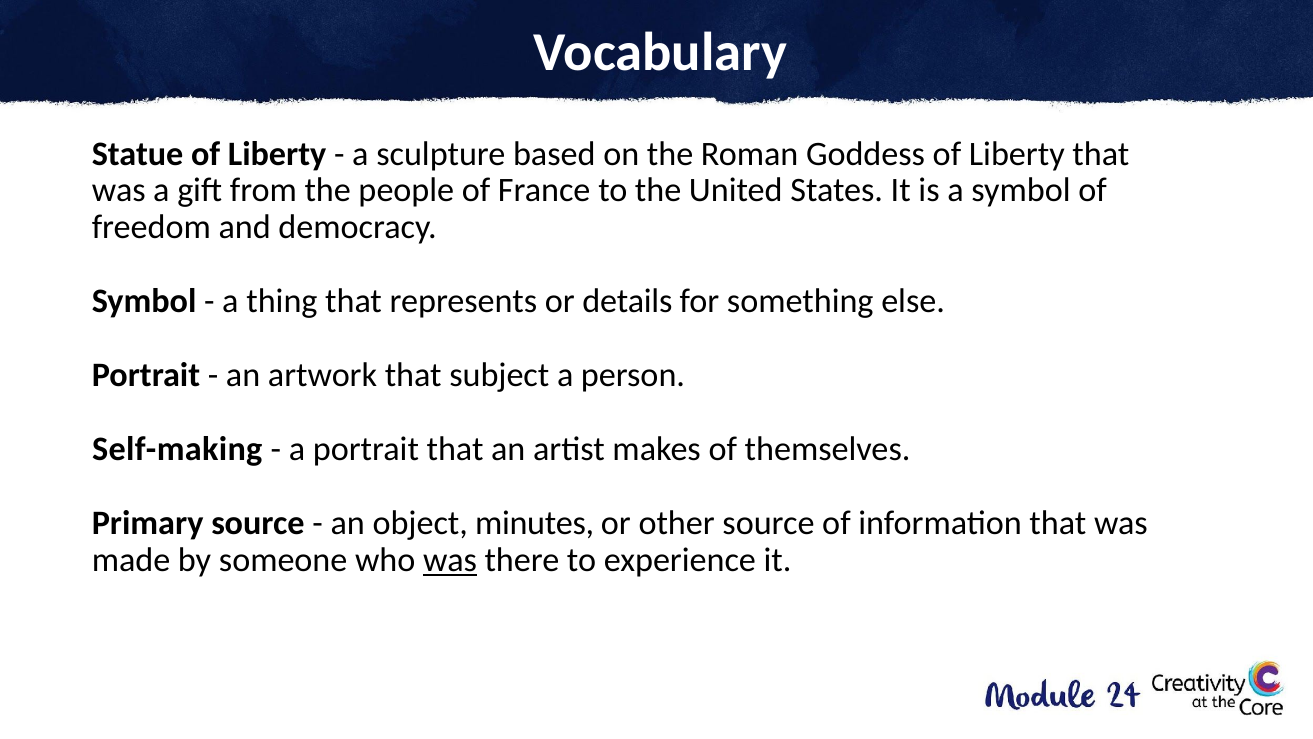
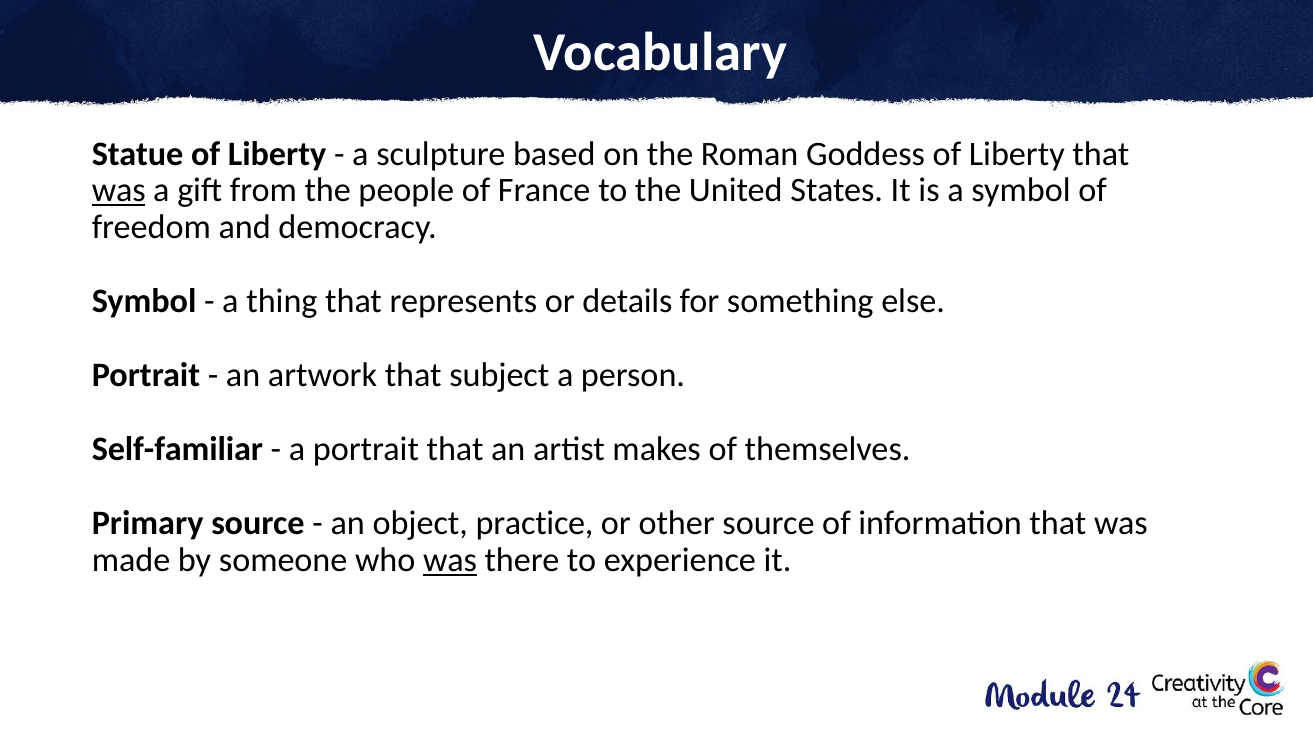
was underline: none -> present (119, 191)
Self-making: Self-making -> Self-familiar (177, 449)
minutes: minutes -> practice (535, 523)
